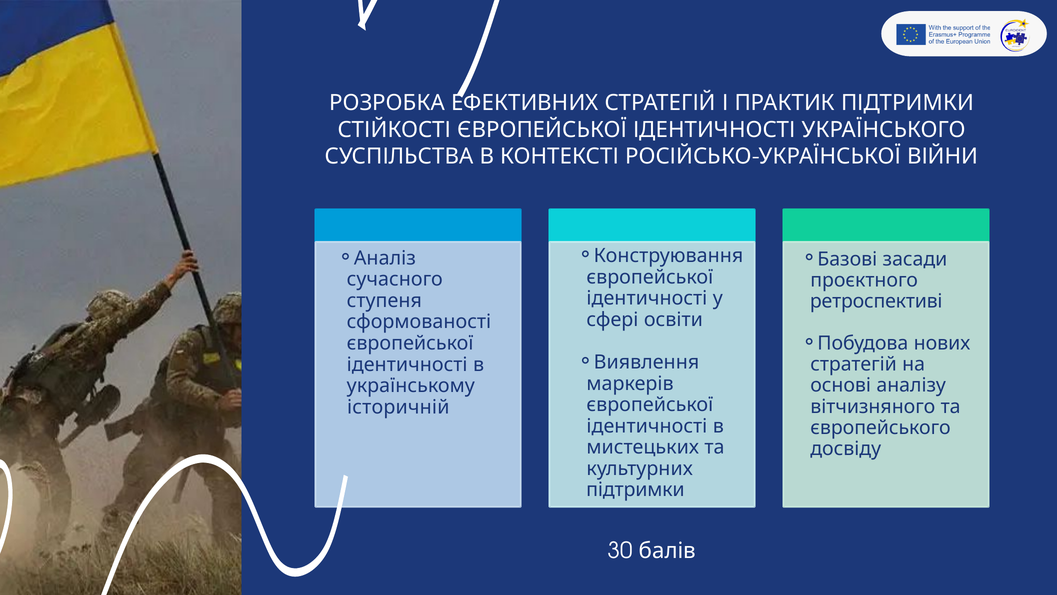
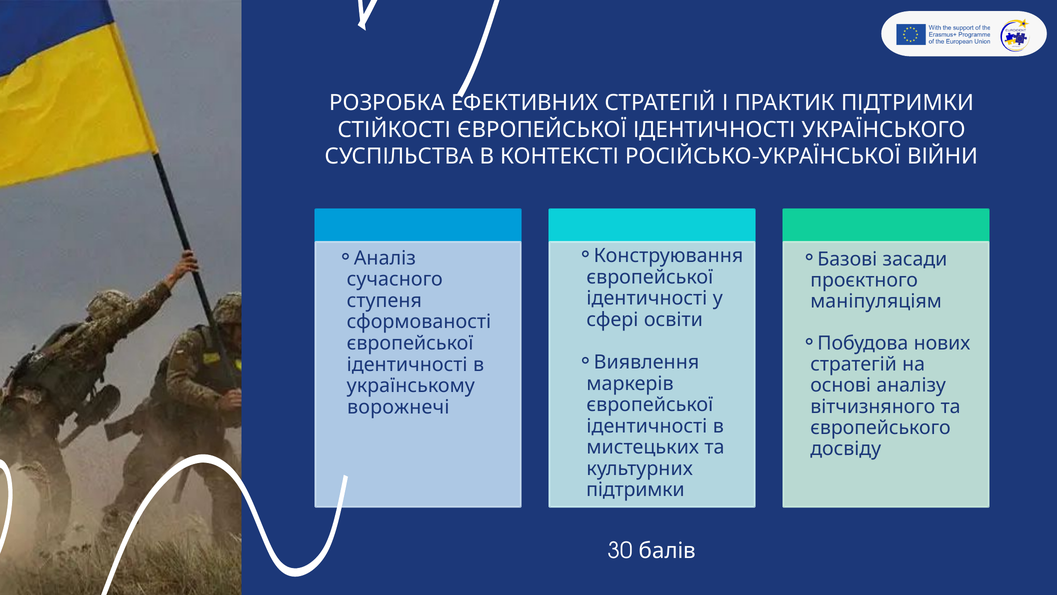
ретроспективі: ретроспективі -> маніпуляціям (876, 301)
історичній: історичній -> ворожнечі (398, 407)
